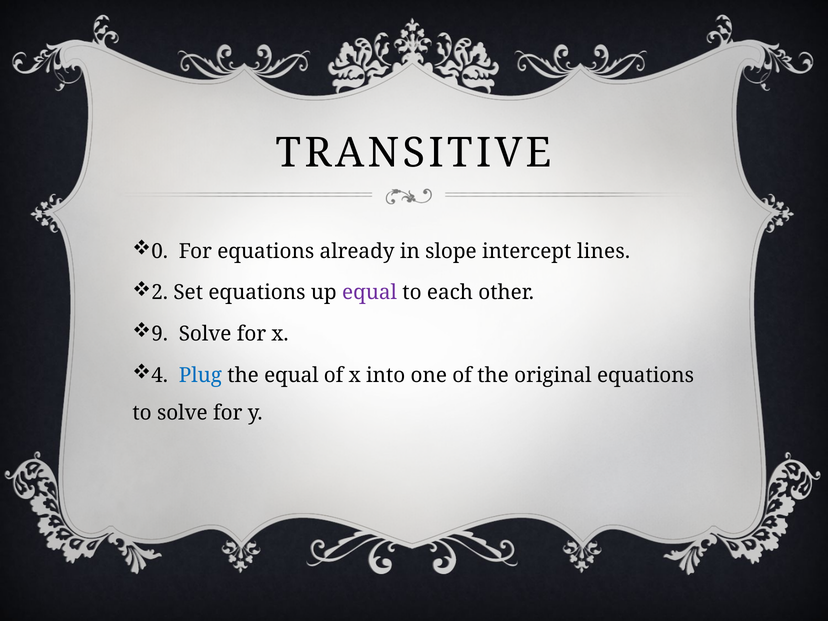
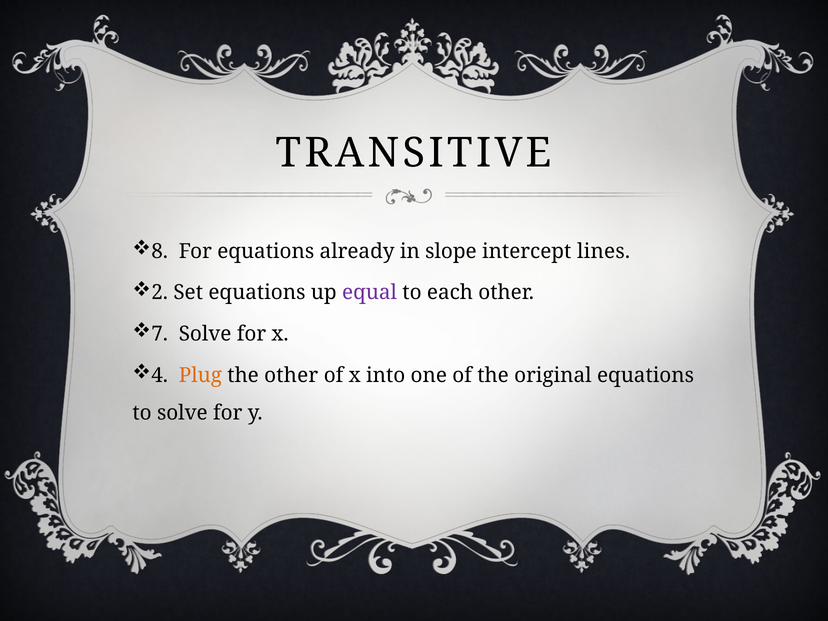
0: 0 -> 8 (160, 251)
9: 9 -> 7 (160, 334)
Plug colour: blue -> orange (200, 375)
the equal: equal -> other (291, 375)
